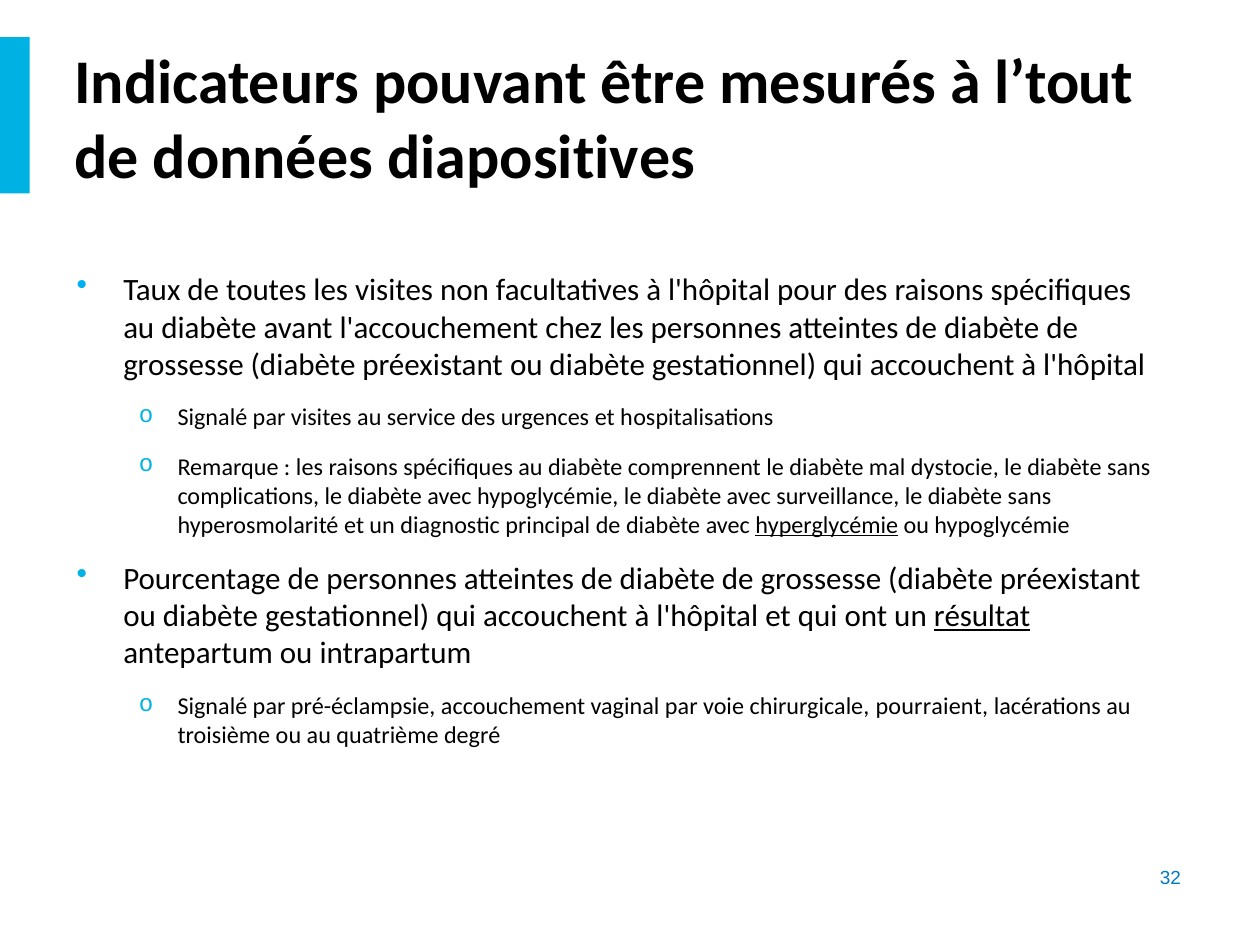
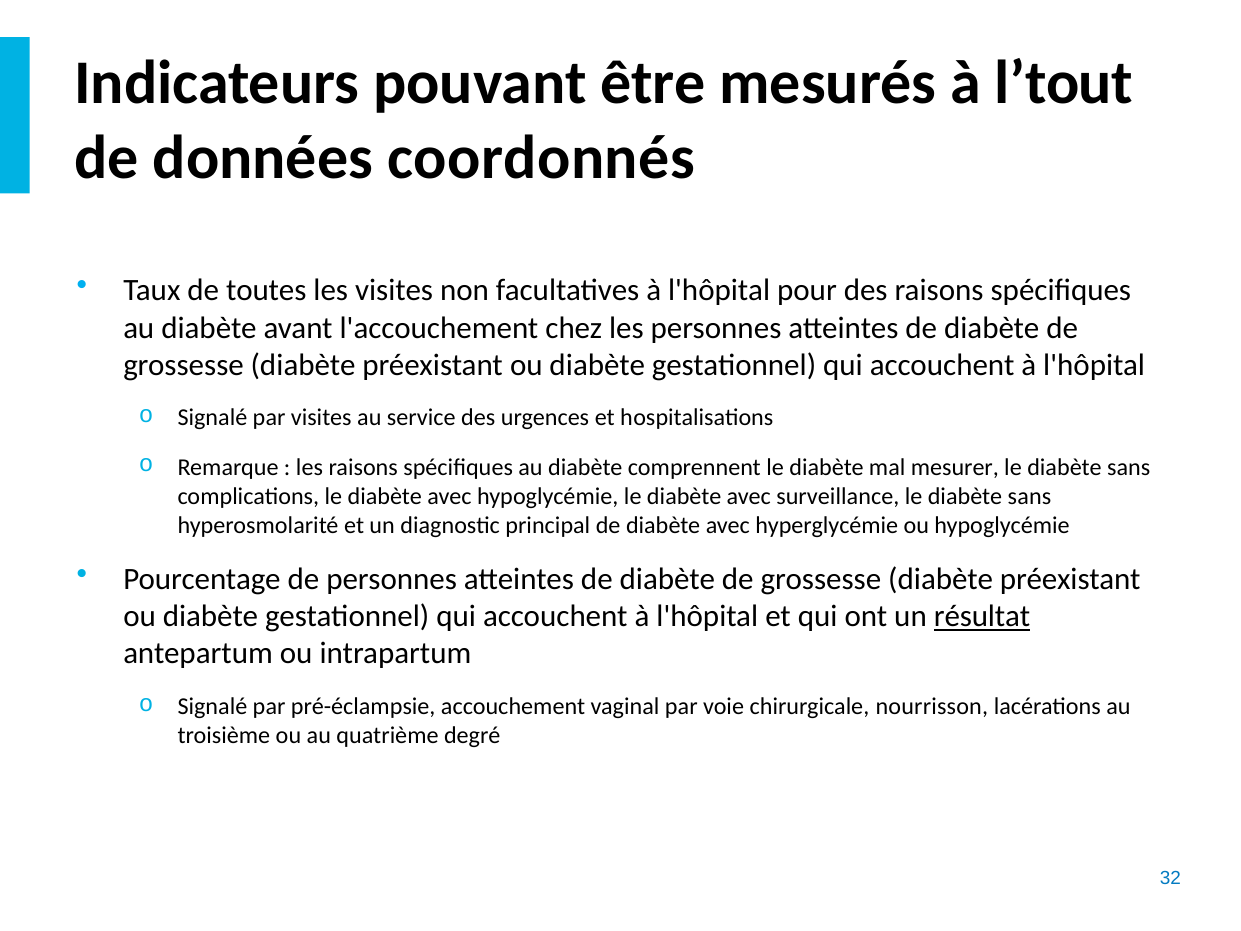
diapositives: diapositives -> coordonnés (541, 158)
dystocie: dystocie -> mesurer (955, 467)
hyperglycémie underline: present -> none (827, 525)
pourraient: pourraient -> nourrisson (932, 706)
